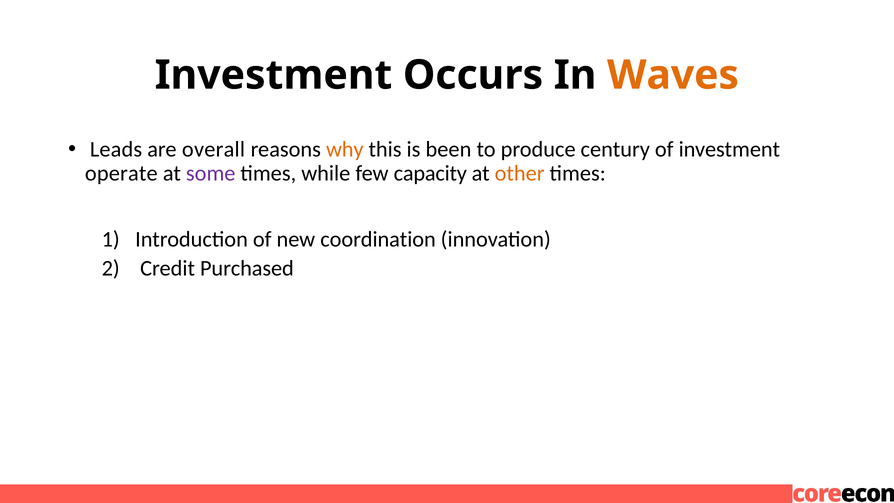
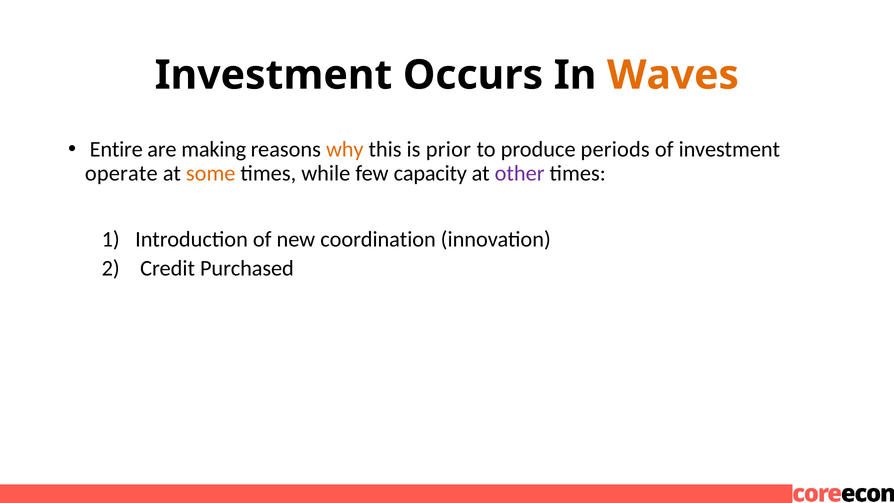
Leads: Leads -> Entire (116, 149)
overall: overall -> making (214, 149)
been: been -> prior (448, 149)
century: century -> periods (615, 149)
some colour: purple -> orange (211, 173)
other colour: orange -> purple (520, 173)
